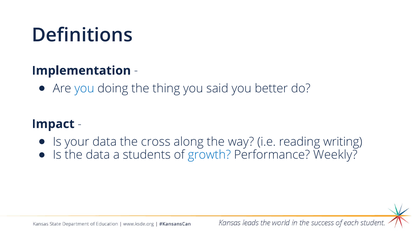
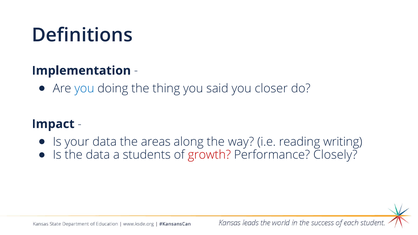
better: better -> closer (271, 88)
cross: cross -> areas (156, 142)
growth colour: blue -> red (209, 155)
Weekly: Weekly -> Closely (335, 155)
